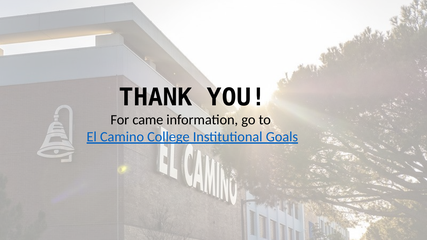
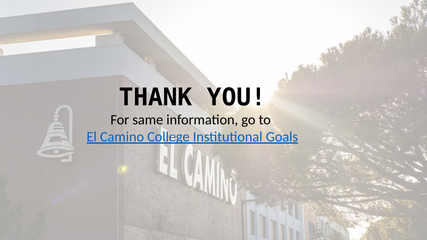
came: came -> same (148, 120)
